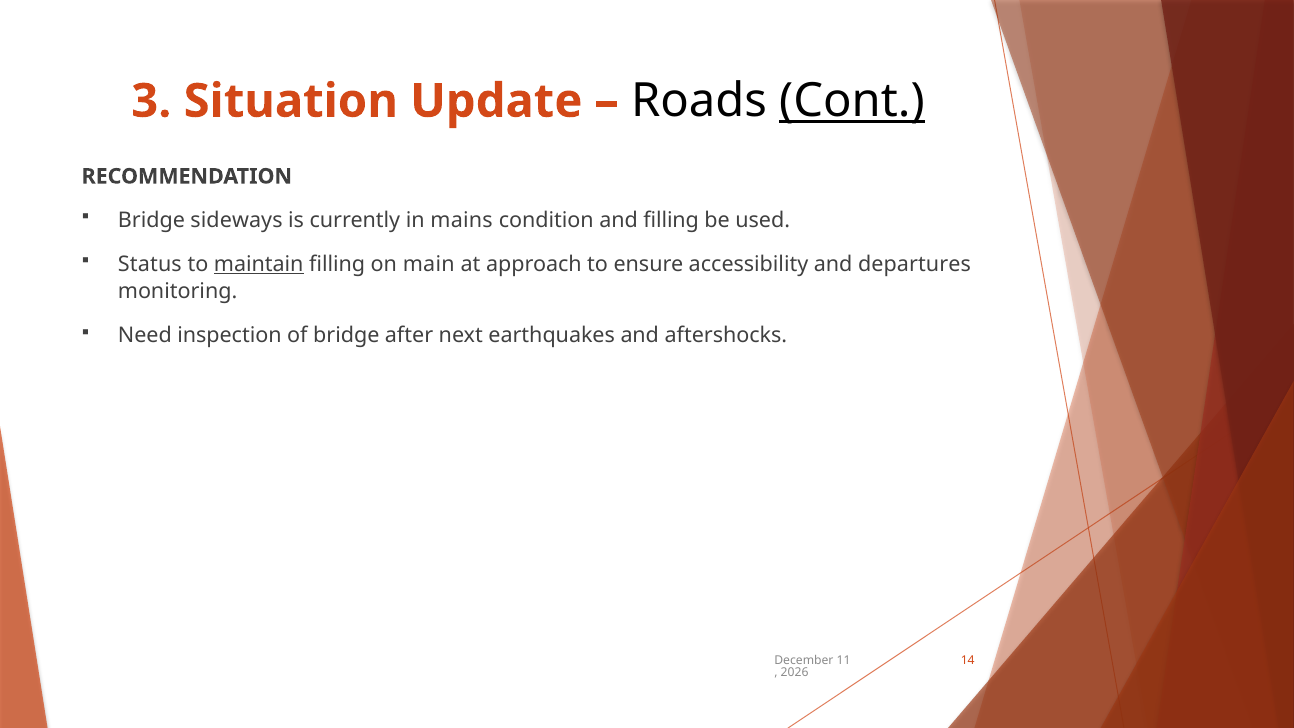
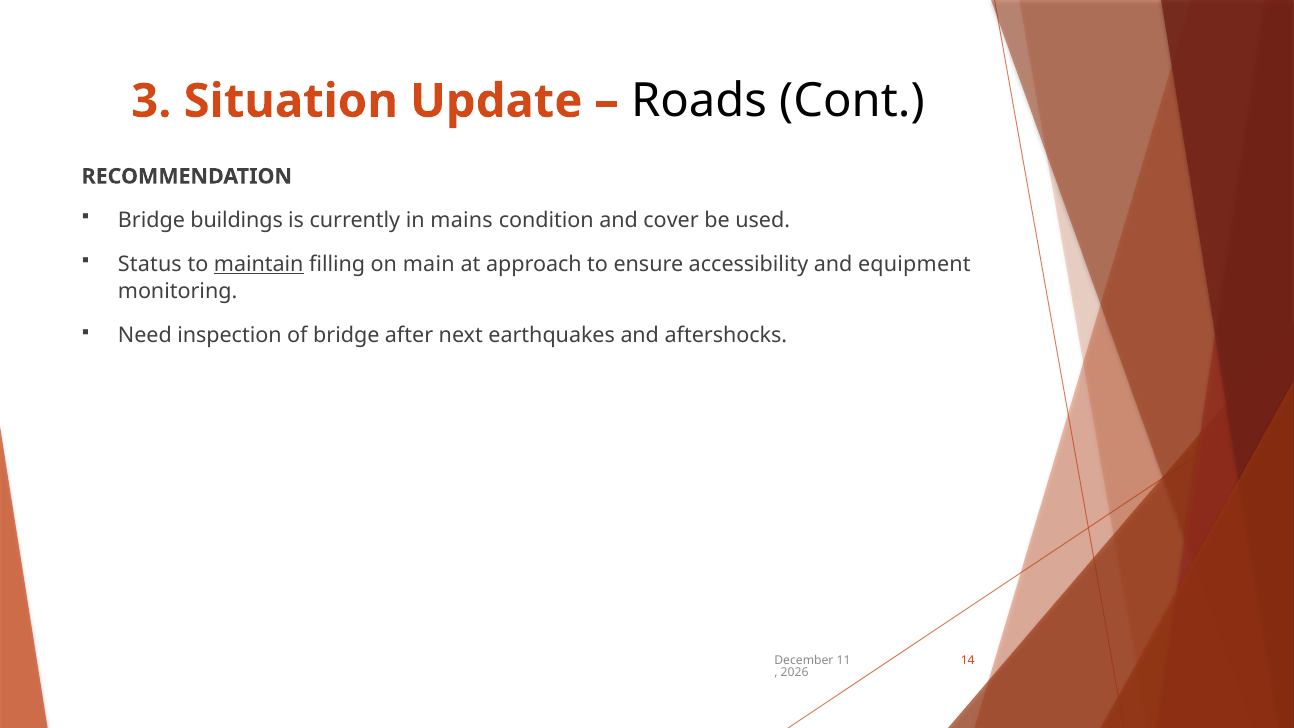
Cont underline: present -> none (852, 101)
sideways: sideways -> buildings (237, 220)
and filling: filling -> cover (671, 220)
departures: departures -> equipment (914, 264)
